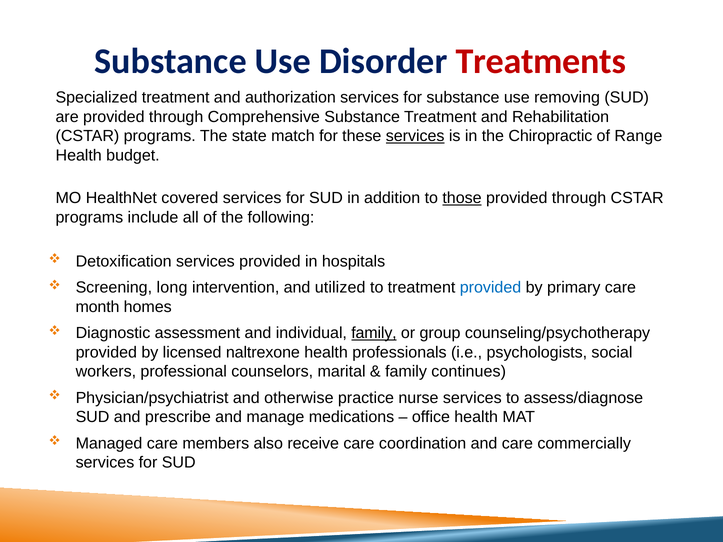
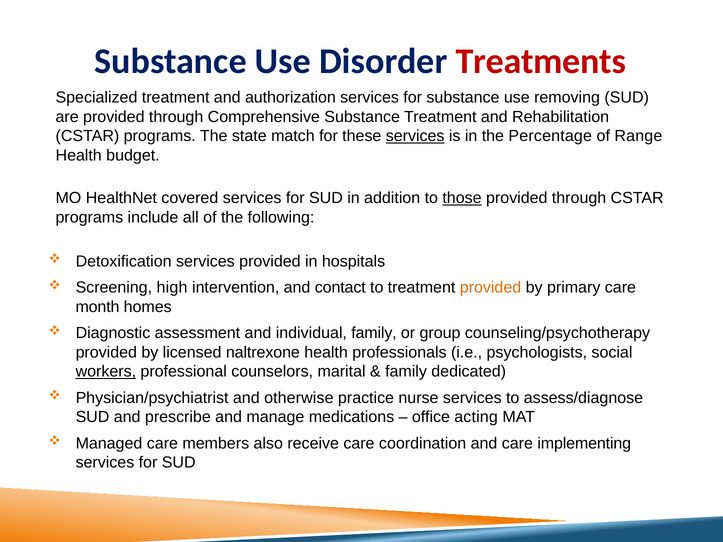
Chiropractic: Chiropractic -> Percentage (550, 136)
long: long -> high (172, 288)
utilized: utilized -> contact (340, 288)
provided colour: blue -> orange (491, 288)
family underline: present -> none (374, 333)
workers underline: none -> present (106, 372)
continues: continues -> dedicated (469, 372)
office health: health -> acting (476, 417)
commercially: commercially -> implementing (584, 443)
